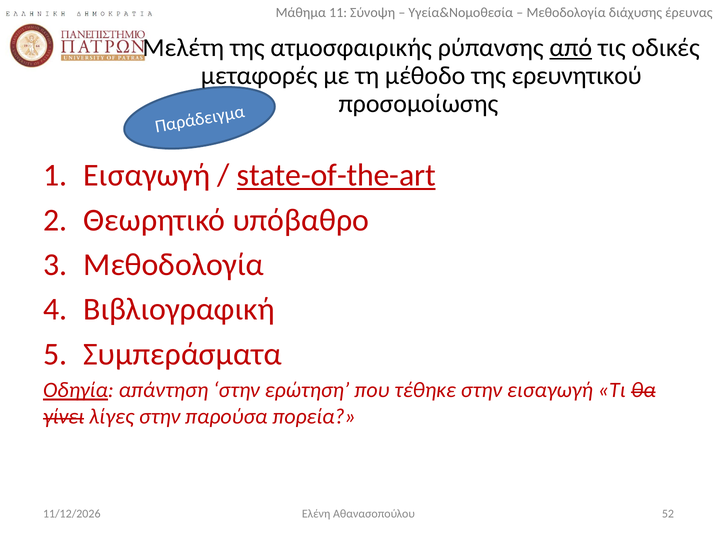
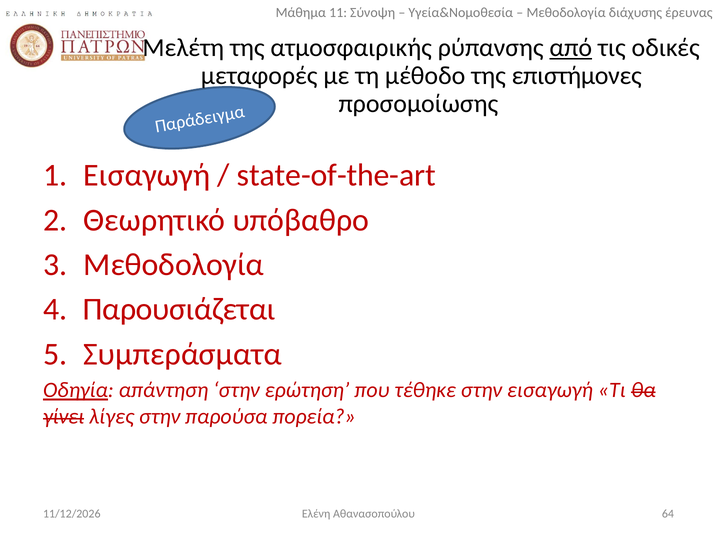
ερευνητικού: ερευνητικού -> επιστήμονες (577, 76)
state-of-the-art underline: present -> none (336, 175)
Βιβλιογραφική: Βιβλιογραφική -> Παρουσιάζεται (179, 309)
52: 52 -> 64 (668, 513)
